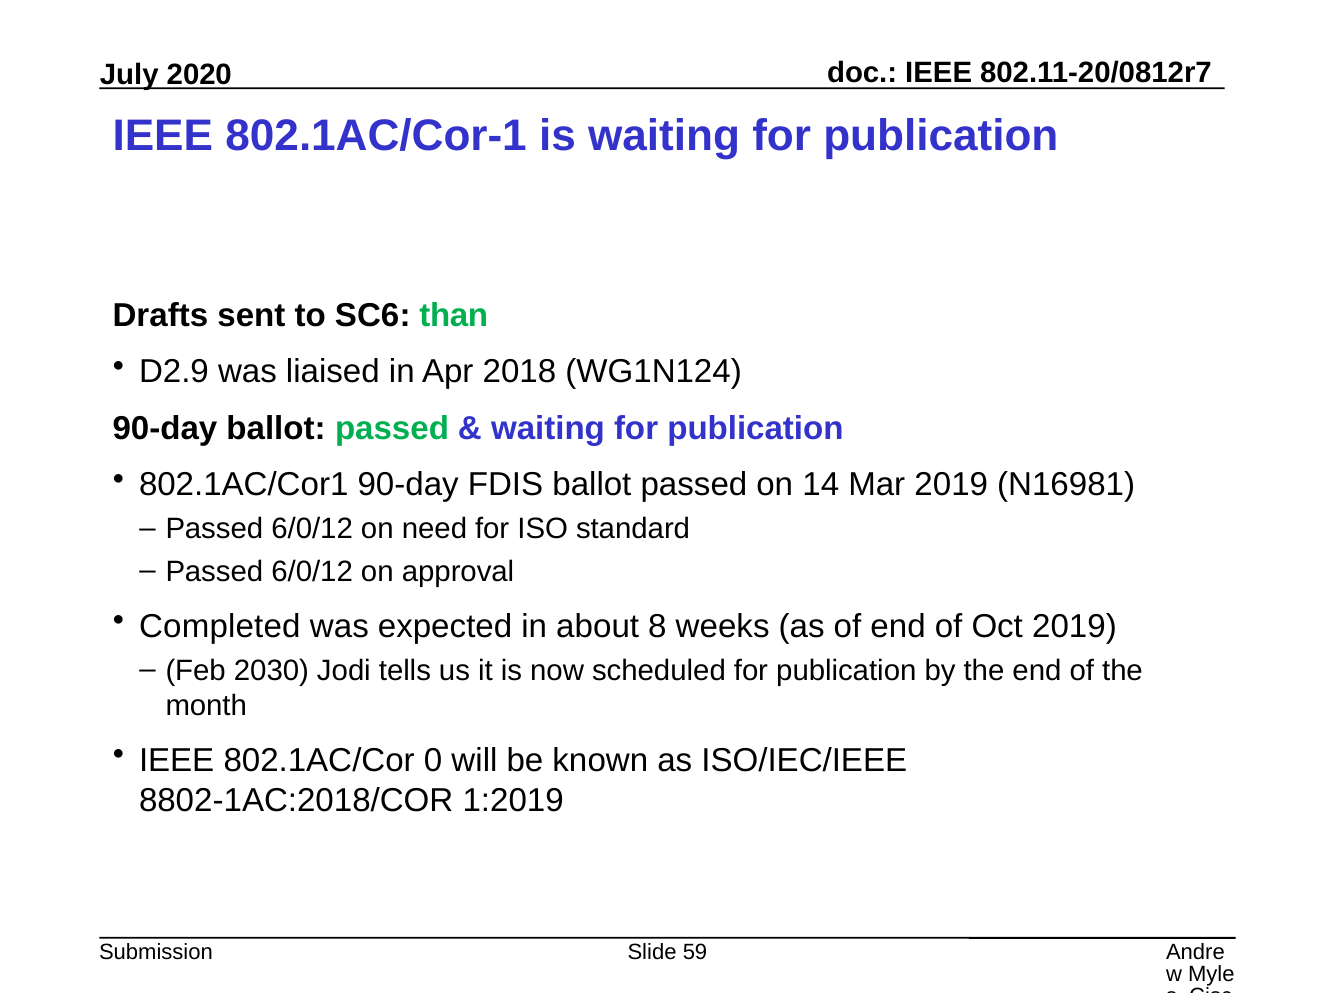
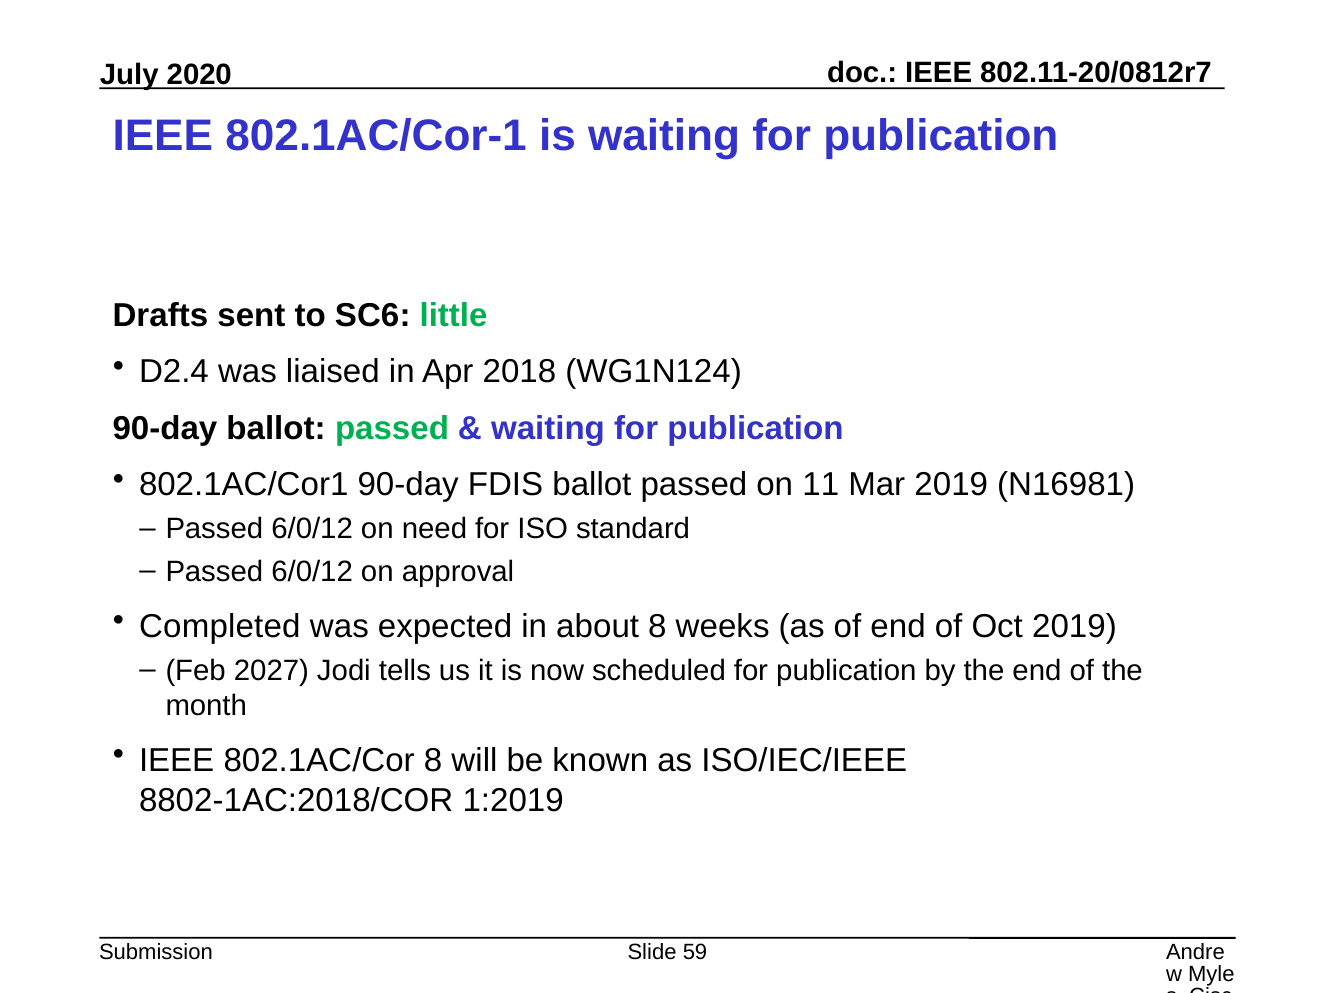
than: than -> little (454, 316)
D2.9: D2.9 -> D2.4 (174, 372)
14: 14 -> 11 (821, 485)
2030: 2030 -> 2027 (271, 671)
802.1AC/Cor 0: 0 -> 8 (433, 760)
